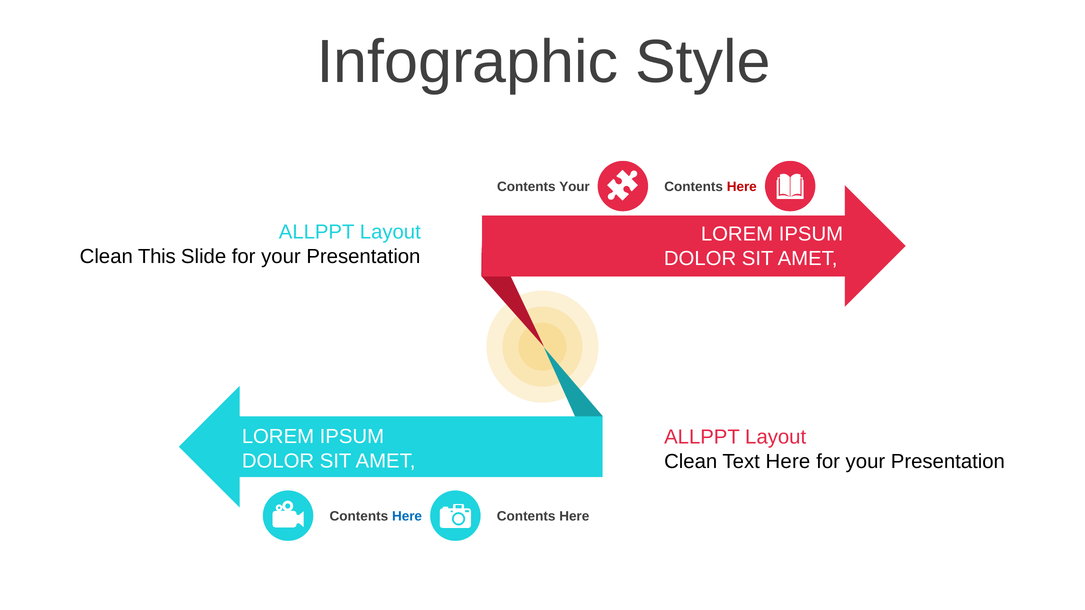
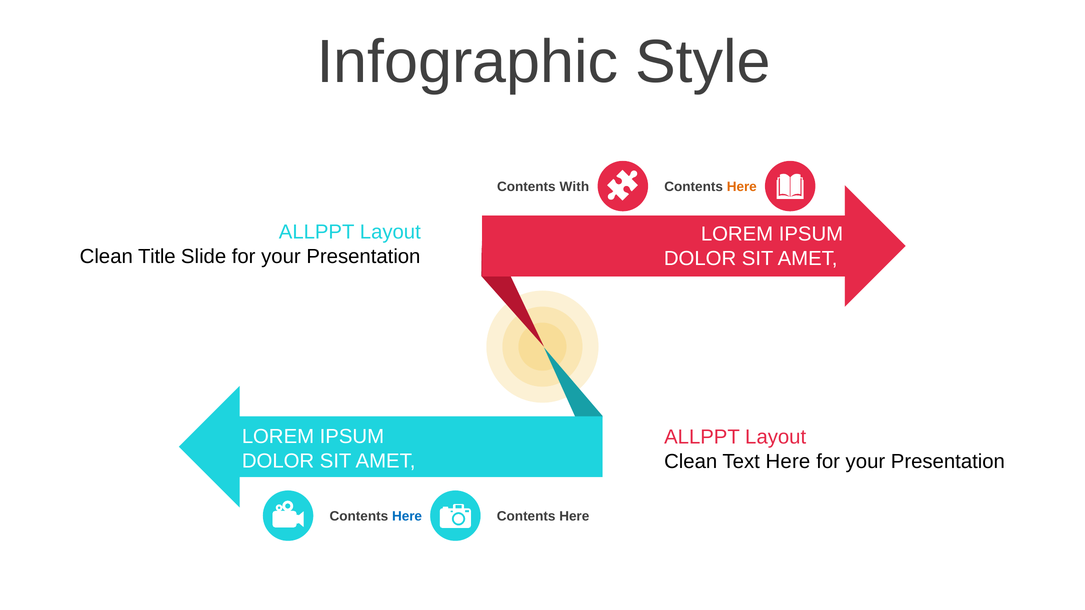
Contents Your: Your -> With (574, 187)
Here colour: red -> orange (742, 187)
This: This -> Title (157, 257)
